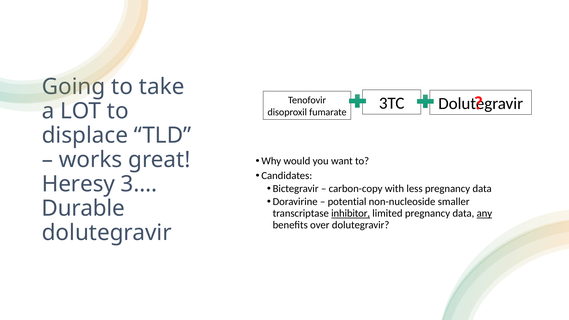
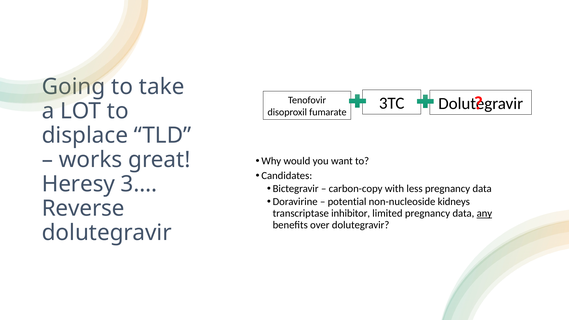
smaller: smaller -> kidneys (454, 202)
Durable: Durable -> Reverse (83, 209)
inhibitor underline: present -> none (351, 213)
